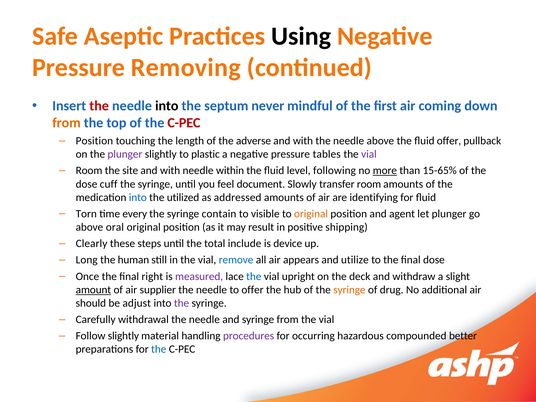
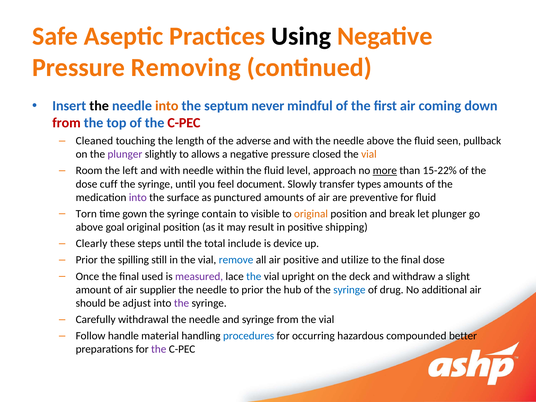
the colour: red -> black (99, 106)
into colour: black -> orange (167, 106)
from colour: orange -> red (66, 123)
Position: Position -> Cleaned (94, 141)
fluid offer: offer -> seen (449, 141)
plastic: plastic -> allows (205, 154)
tables: tables -> closed (327, 154)
vial colour: purple -> orange (369, 154)
site: site -> left (130, 171)
following: following -> approach (335, 171)
15-65%: 15-65% -> 15-22% (440, 171)
transfer room: room -> types (369, 184)
into colour: blue -> purple (138, 197)
utilized: utilized -> surface (183, 197)
addressed: addressed -> punctured (238, 197)
identifying: identifying -> preventive (374, 197)
every: every -> gown (135, 214)
agent: agent -> break (402, 214)
oral: oral -> goal (115, 227)
Long: Long -> Prior (87, 260)
human: human -> spilling (133, 260)
air appears: appears -> positive (301, 260)
right: right -> used (152, 276)
amount underline: present -> none (93, 290)
to offer: offer -> prior (253, 290)
syringe colour: orange -> blue (349, 290)
Follow slightly: slightly -> handle (123, 336)
procedures colour: purple -> blue (249, 336)
the colour: blue -> purple (159, 349)
